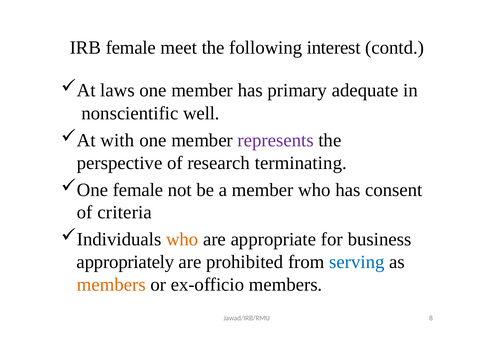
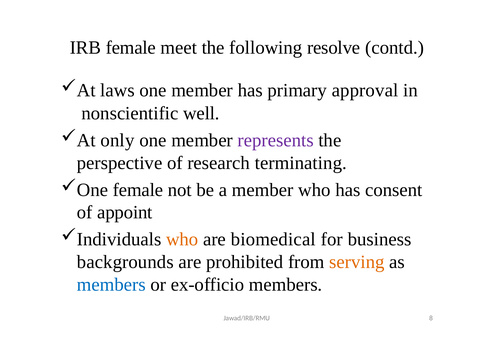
interest: interest -> resolve (334, 48)
adequate: adequate -> approval (365, 90)
with: with -> only (117, 140)
criteria: criteria -> appoint (125, 212)
appropriate: appropriate -> biomedical (273, 239)
appropriately: appropriately -> backgrounds (125, 262)
serving colour: blue -> orange (357, 262)
members colour: orange -> blue (111, 285)
